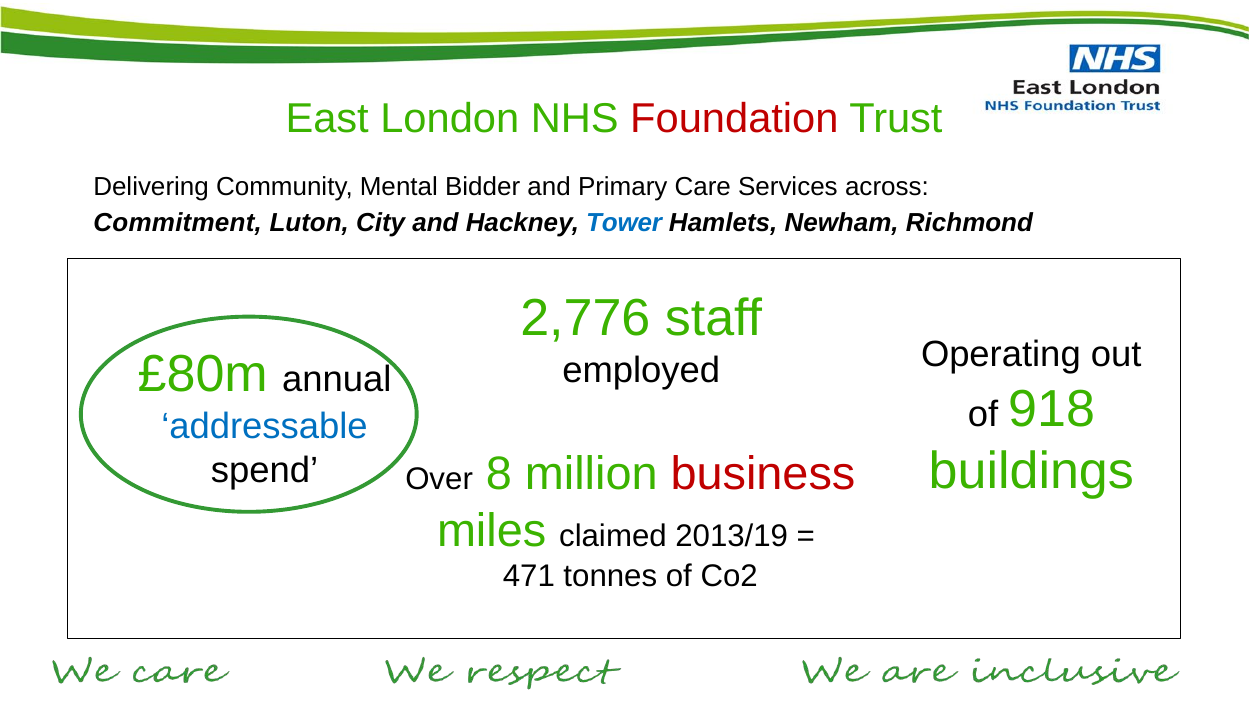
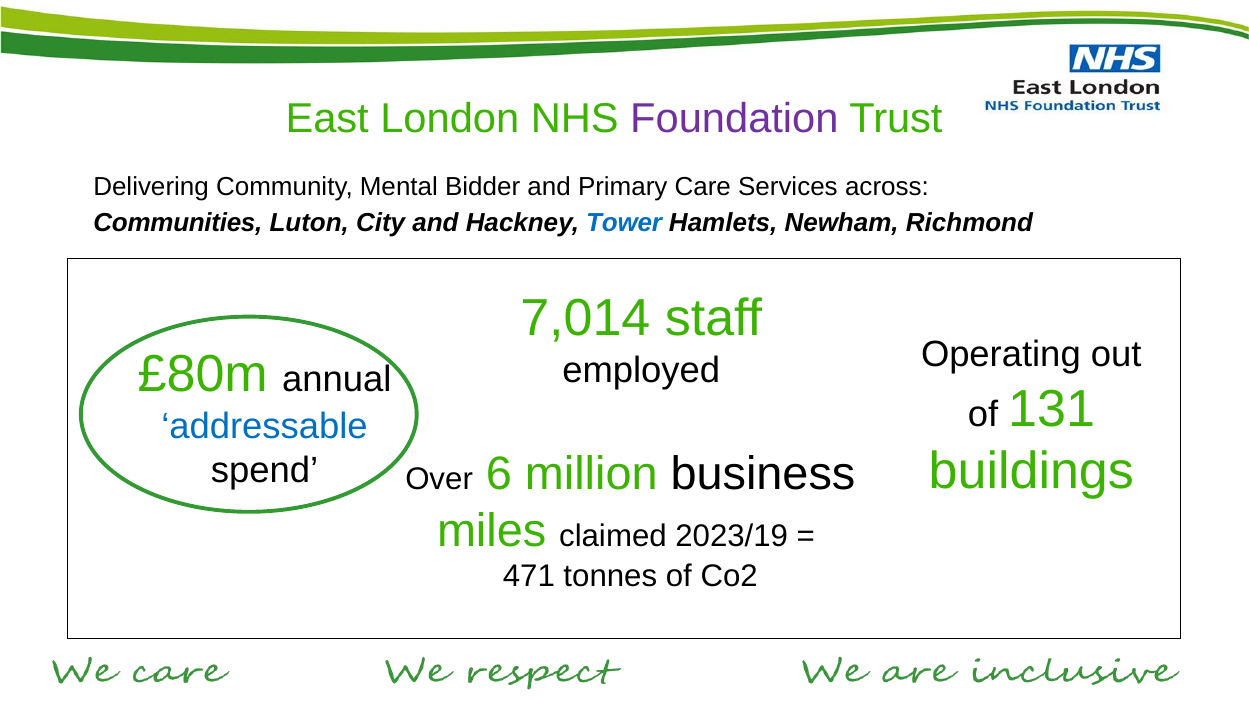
Foundation colour: red -> purple (734, 119)
Commitment: Commitment -> Communities (178, 223)
2,776: 2,776 -> 7,014 (585, 319)
918: 918 -> 131 (1052, 409)
8: 8 -> 6 (499, 474)
business colour: red -> black (763, 474)
2013/19: 2013/19 -> 2023/19 (732, 536)
